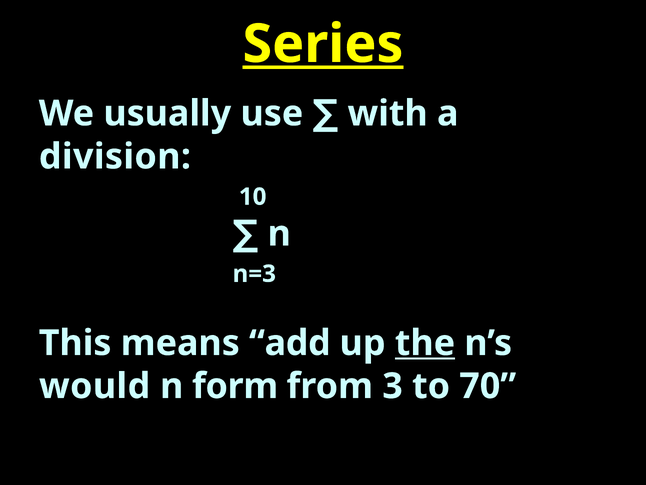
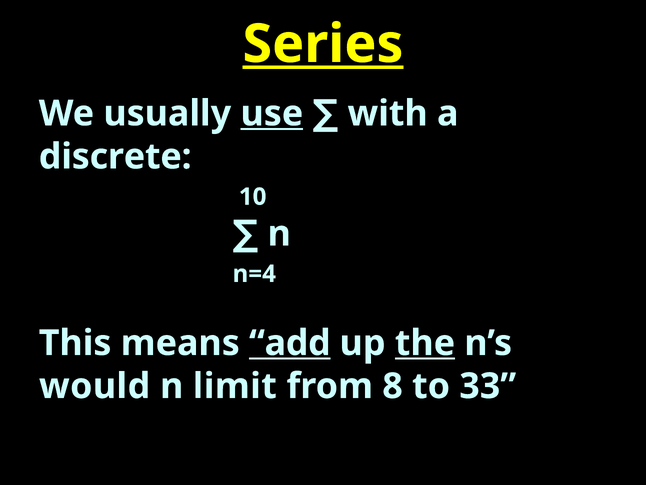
use underline: none -> present (272, 113)
division: division -> discrete (115, 156)
n=3: n=3 -> n=4 (254, 274)
add underline: none -> present (290, 343)
form: form -> limit (235, 386)
3: 3 -> 8 (393, 386)
70: 70 -> 33 (488, 386)
